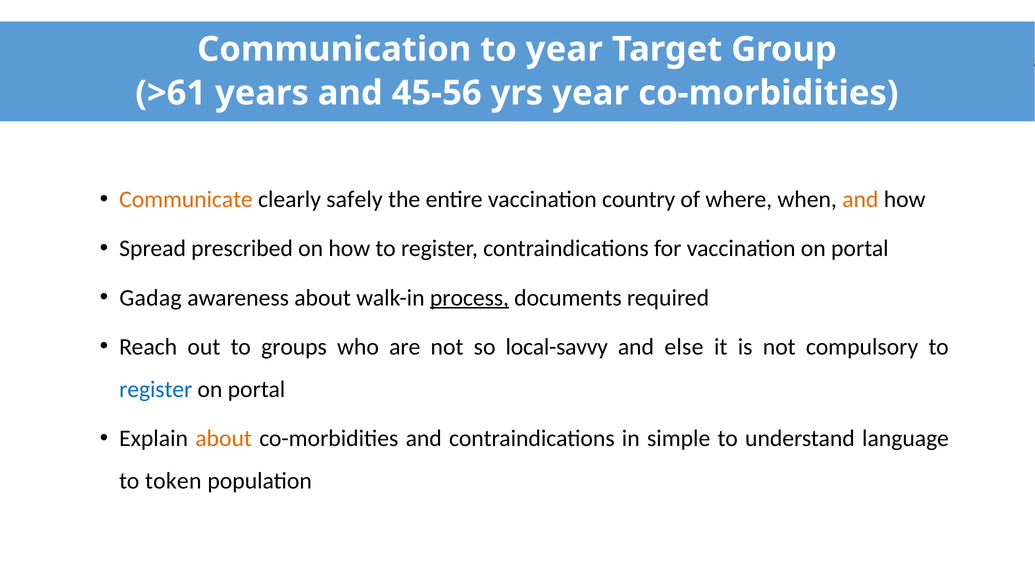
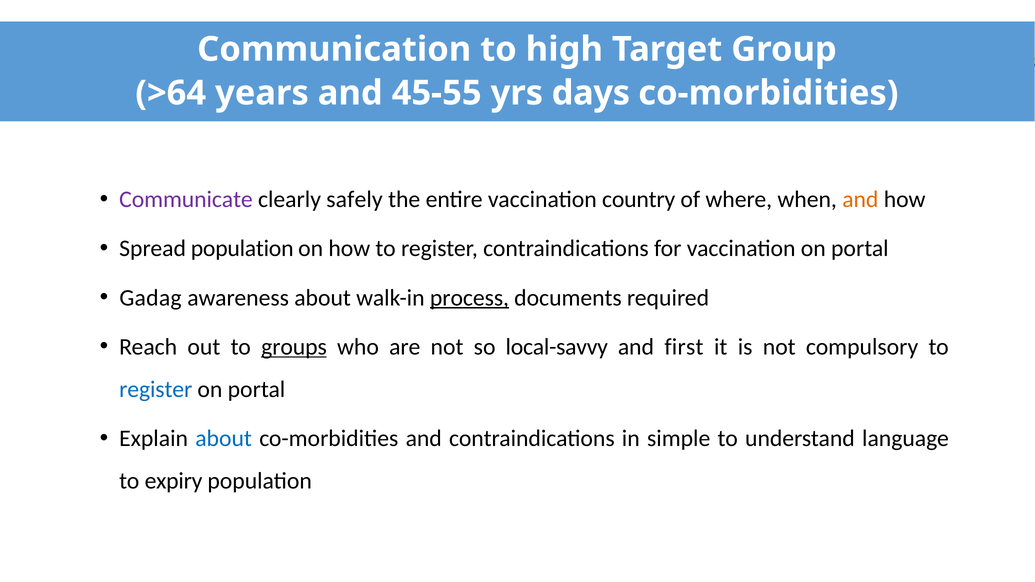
to year: year -> high (564, 49)
>61: >61 -> >64 (171, 93)
45-56: 45-56 -> 45-55 (437, 93)
yrs year: year -> days (591, 93)
Communicate colour: orange -> purple (186, 200)
Spread prescribed: prescribed -> population (242, 249)
groups underline: none -> present (294, 347)
else: else -> first (684, 347)
about colour: orange -> blue (224, 439)
token: token -> expiry (174, 481)
